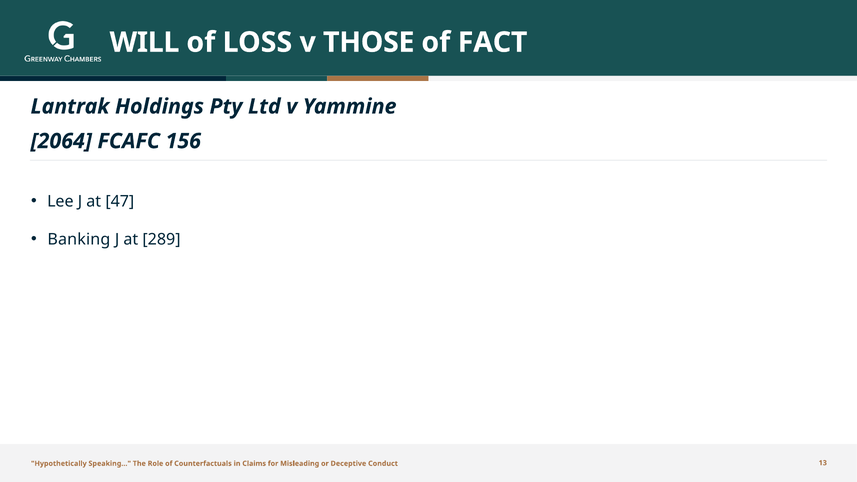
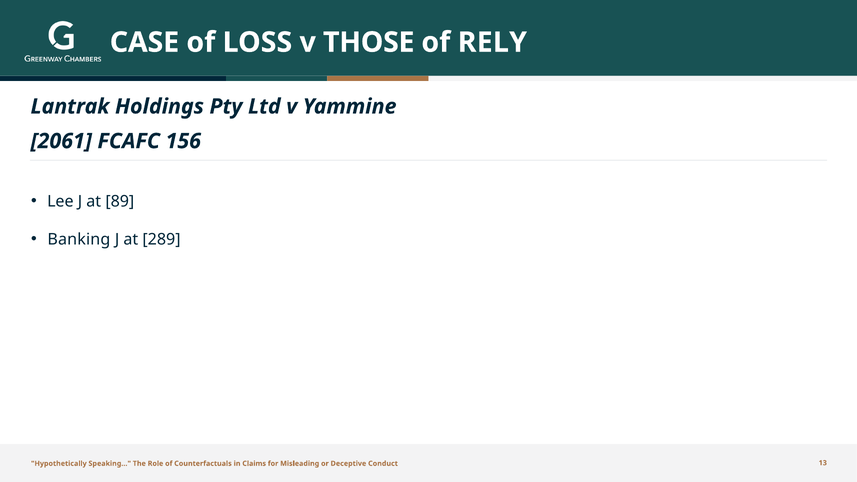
WILL: WILL -> CASE (144, 42)
FACT: FACT -> RELY (492, 42)
2064: 2064 -> 2061 (61, 141)
47: 47 -> 89 (120, 201)
